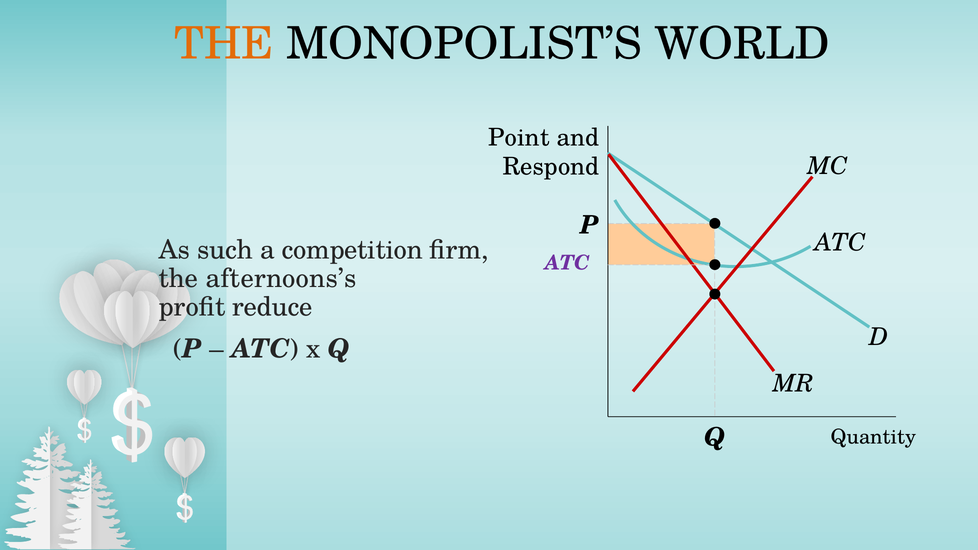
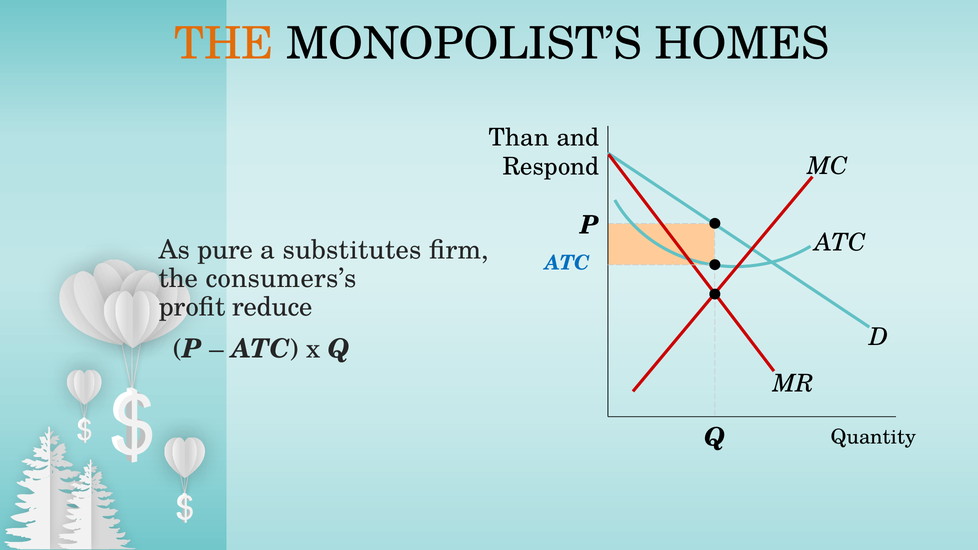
WORLD: WORLD -> HOMES (742, 44)
Point: Point -> Than (519, 138)
such: such -> pure (225, 250)
competition: competition -> substitutes (352, 250)
ATC colour: purple -> blue (567, 263)
afternoons’s: afternoons’s -> consumers’s (281, 278)
